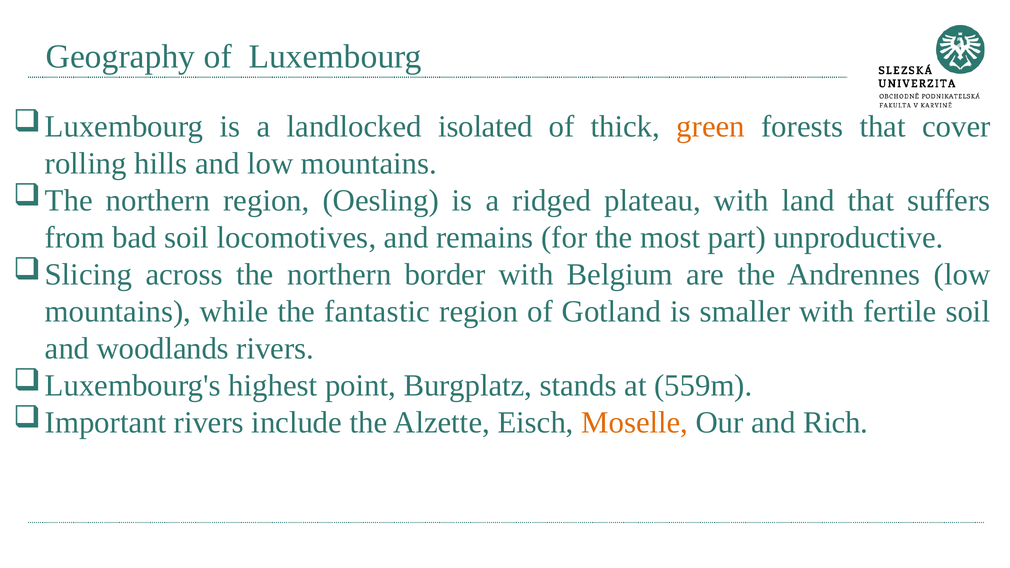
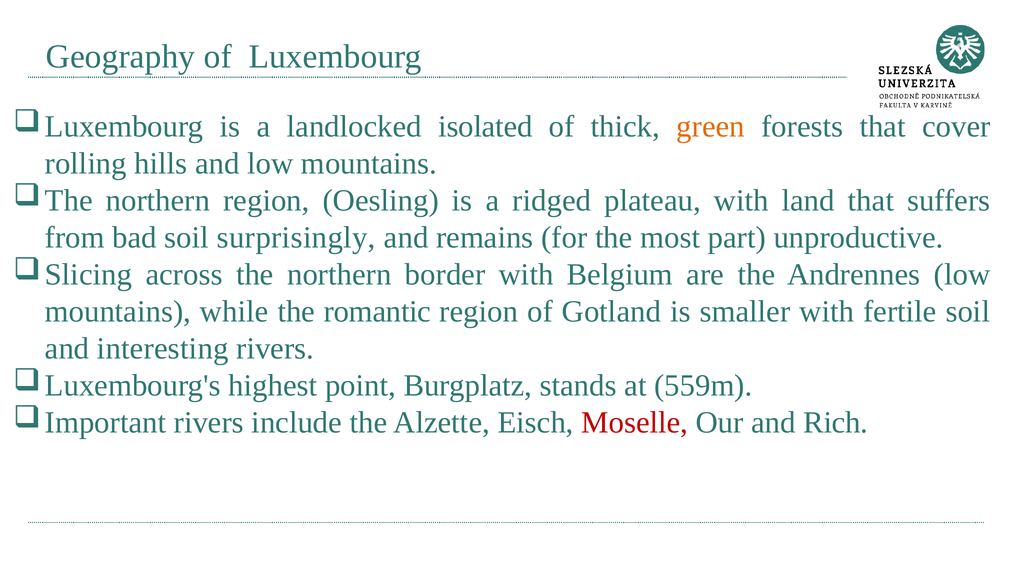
locomotives: locomotives -> surprisingly (296, 238)
fantastic: fantastic -> romantic (377, 312)
woodlands: woodlands -> interesting (163, 349)
Moselle colour: orange -> red (635, 423)
